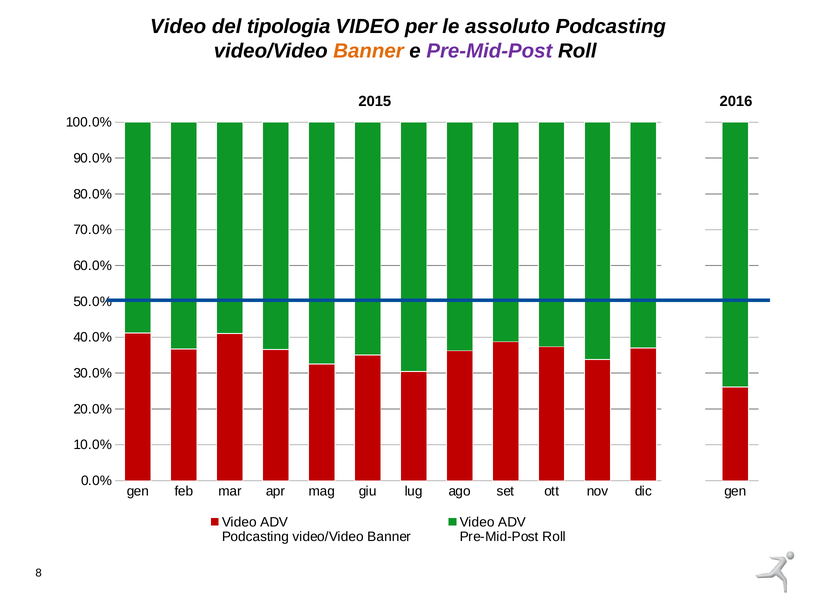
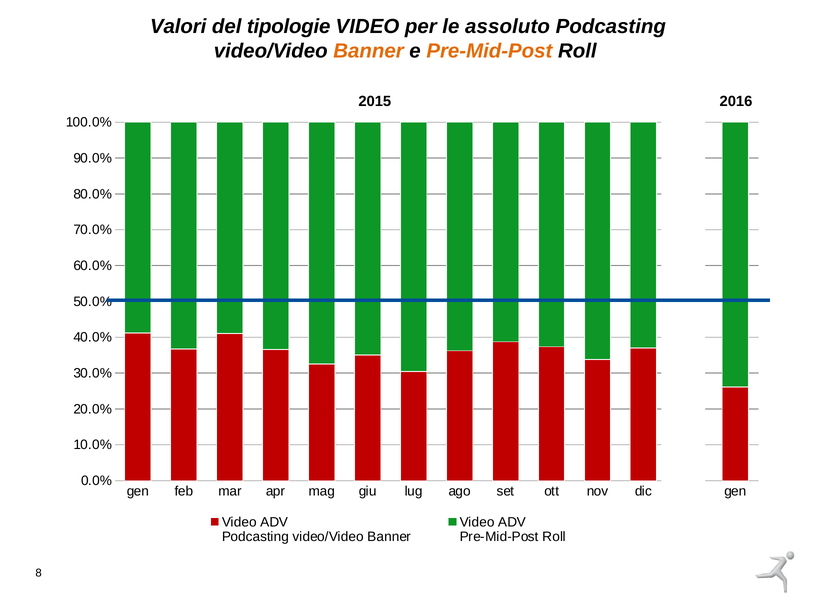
Video: Video -> Valori (178, 26)
tipologia: tipologia -> tipologie (289, 26)
Pre-Mid-Post colour: purple -> orange (489, 51)
